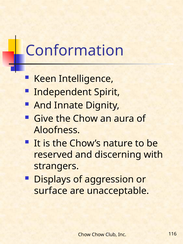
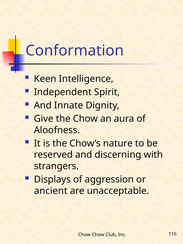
surface: surface -> ancient (51, 191)
